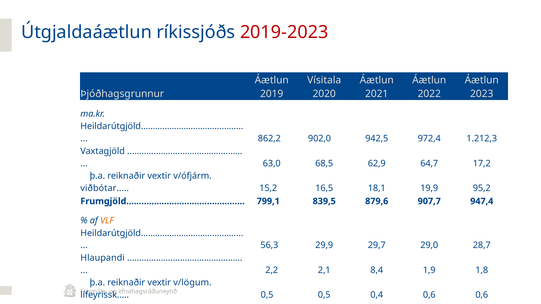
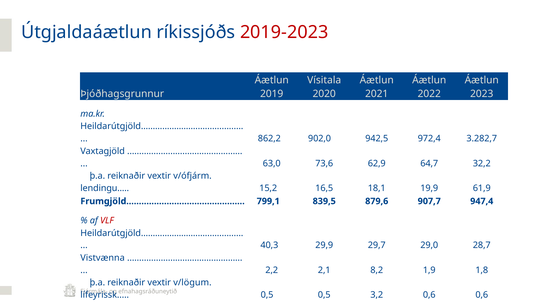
1.212,3: 1.212,3 -> 3.282,7 (482, 139)
68,5: 68,5 -> 73,6 (324, 164)
17,2: 17,2 -> 32,2 (482, 164)
viðbótar: viðbótar -> lendingu (105, 188)
95,2: 95,2 -> 61,9 (482, 188)
VLF colour: orange -> red (107, 221)
56,3: 56,3 -> 40,3 (269, 246)
Hlaupandi: Hlaupandi -> Vistvænna (103, 258)
8,4: 8,4 -> 8,2 (377, 270)
0,4: 0,4 -> 3,2 (377, 295)
